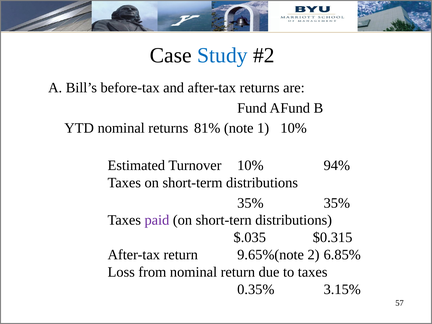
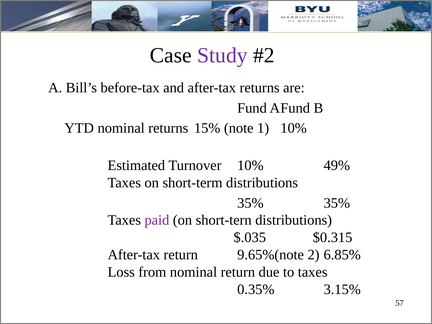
Study colour: blue -> purple (222, 55)
81%: 81% -> 15% (207, 128)
94%: 94% -> 49% (337, 166)
